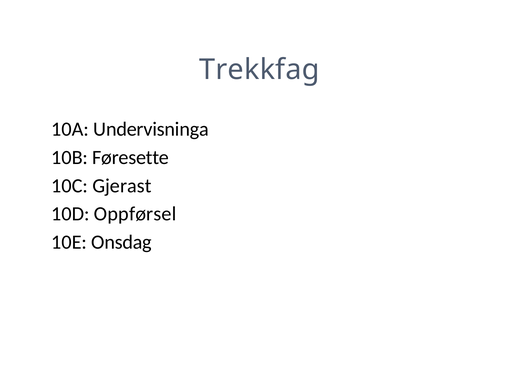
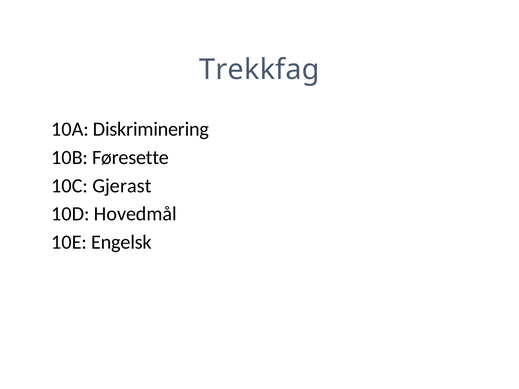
Undervisninga: Undervisninga -> Diskriminering (151, 129)
Oppførsel: Oppførsel -> Hovedmål (135, 214)
Onsdag: Onsdag -> Engelsk (121, 242)
